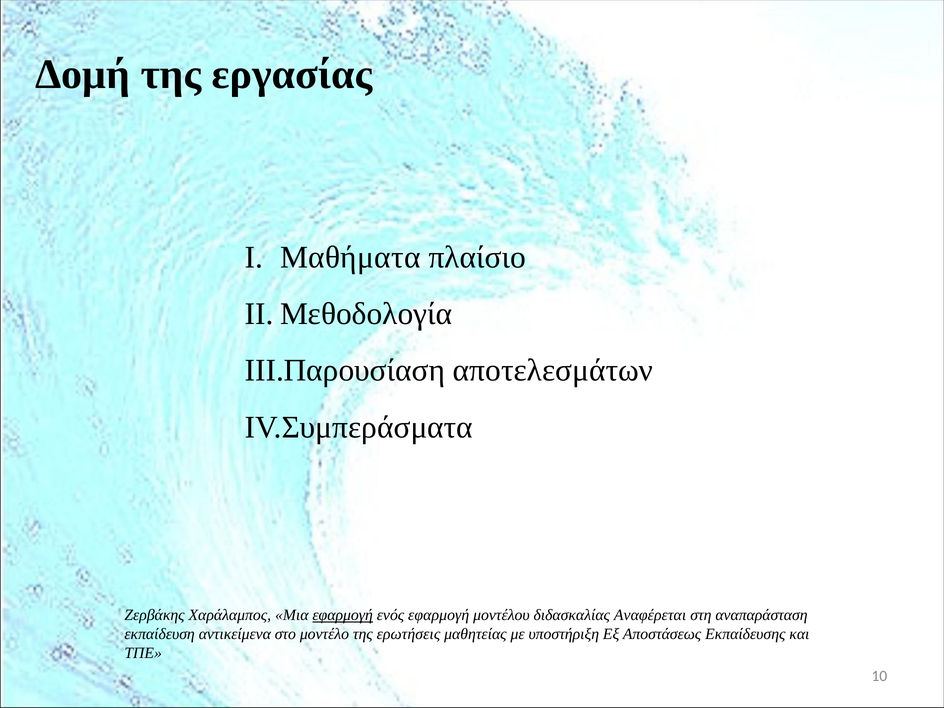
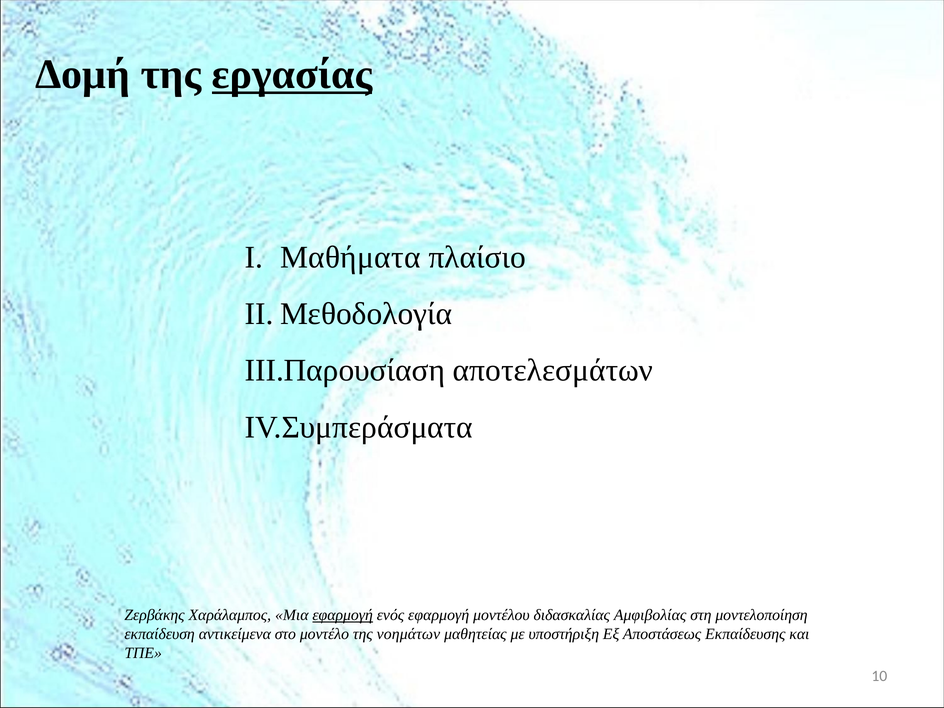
εργασίας underline: none -> present (292, 75)
Αναφέρεται: Αναφέρεται -> Αμφιβολίας (650, 615)
αναπαράσταση: αναπαράσταση -> μοντελοποίηση (761, 615)
ερωτήσεις: ερωτήσεις -> νοημάτων (408, 634)
